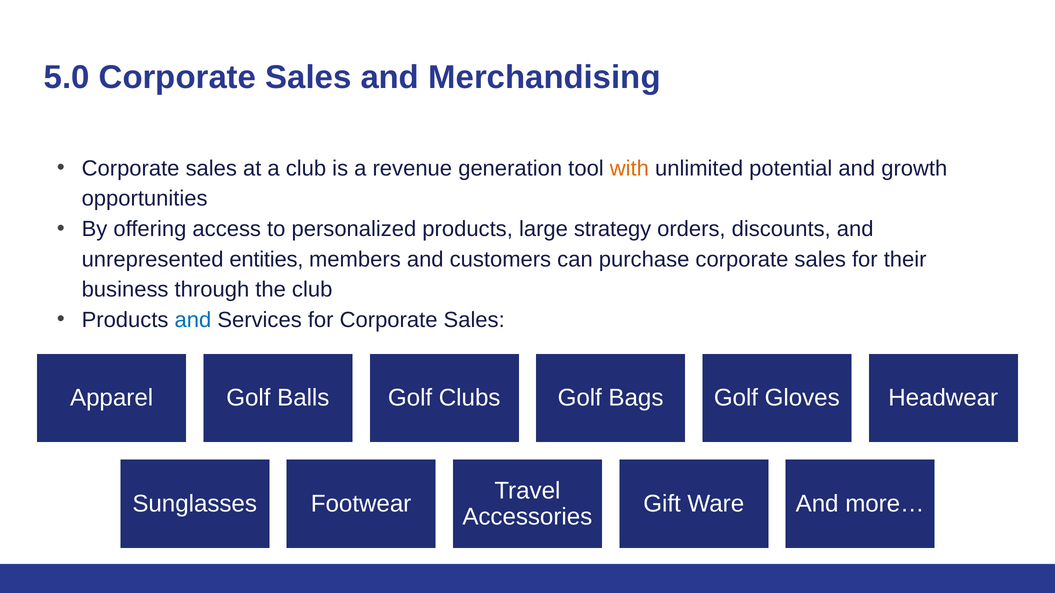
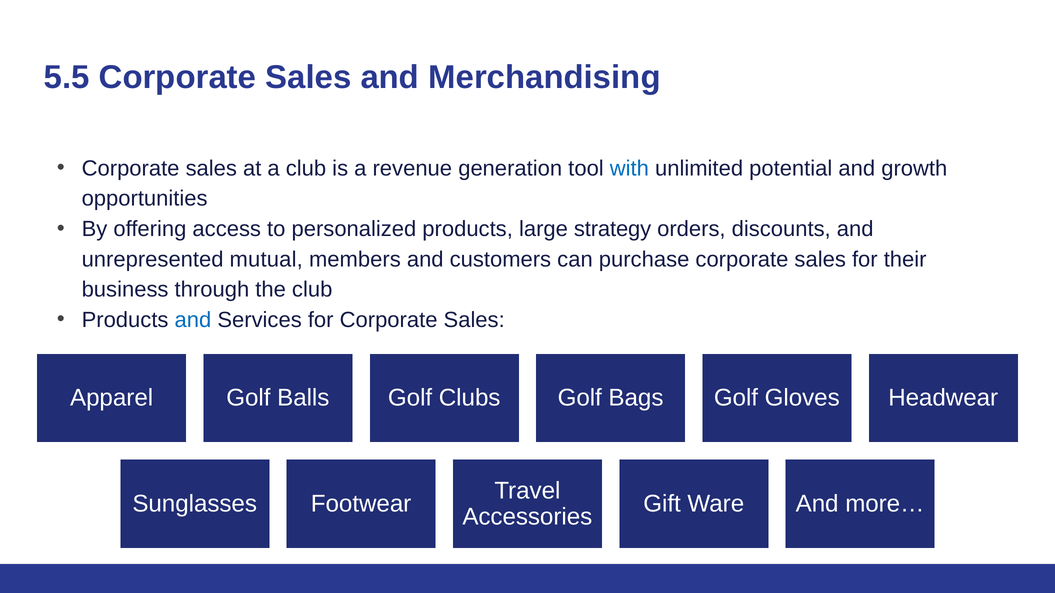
5.0: 5.0 -> 5.5 (67, 77)
with colour: orange -> blue (629, 168)
entities: entities -> mutual (266, 260)
